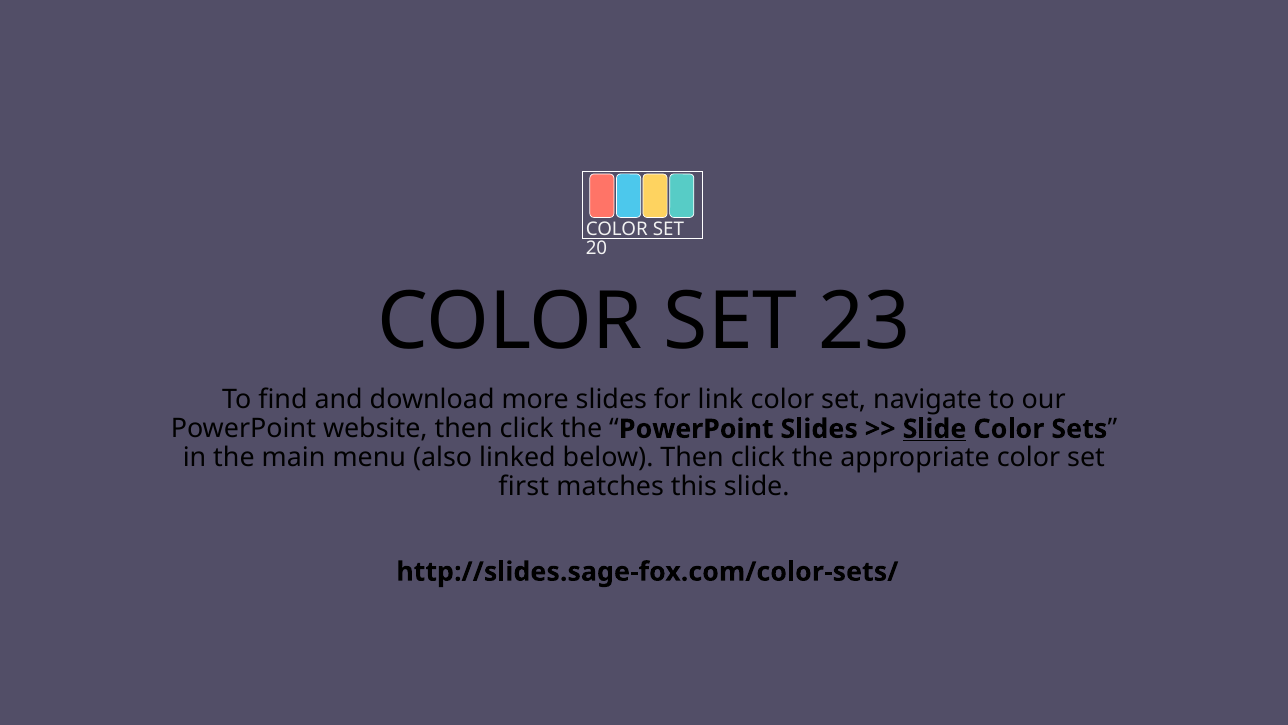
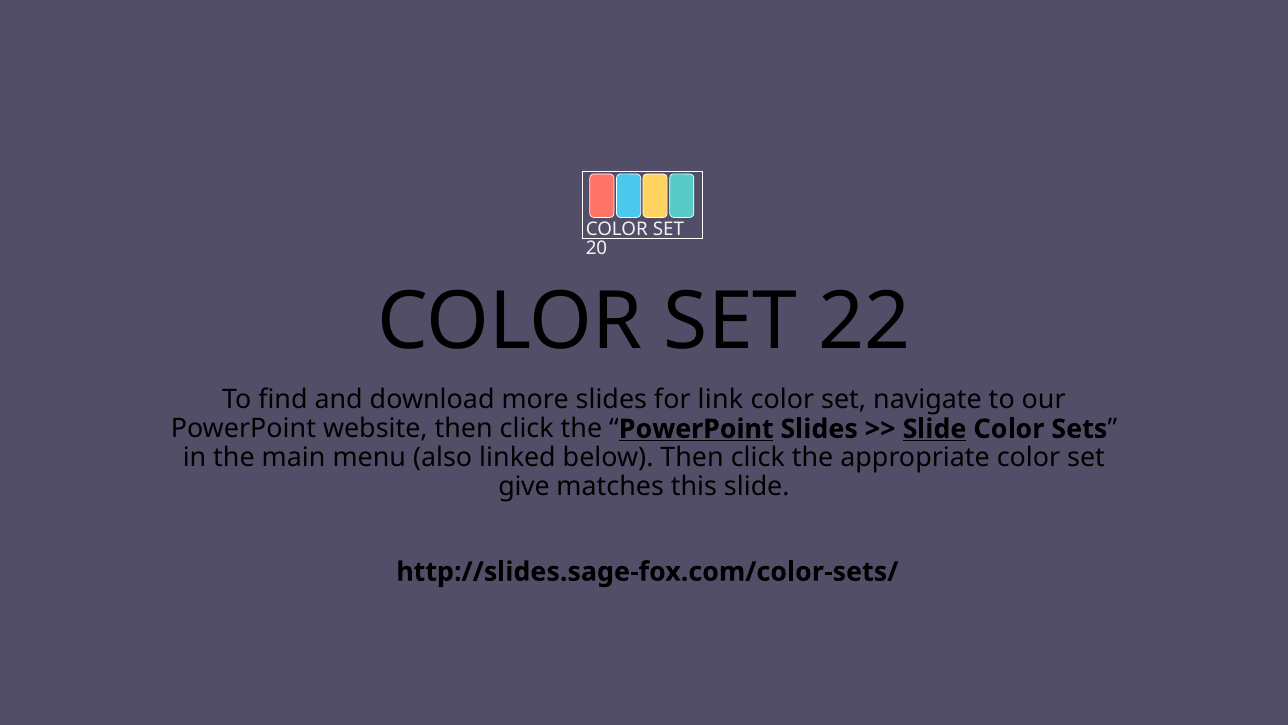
23: 23 -> 22 (865, 322)
PowerPoint underline: none -> present (696, 429)
first: first -> give (524, 487)
